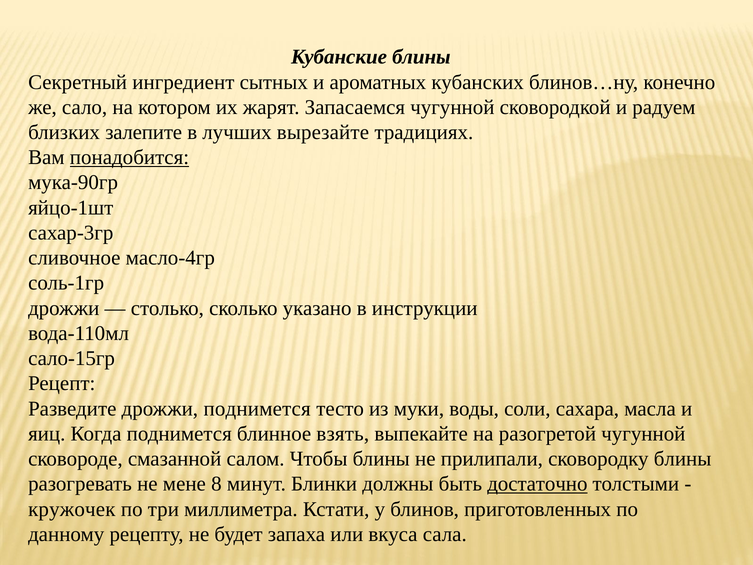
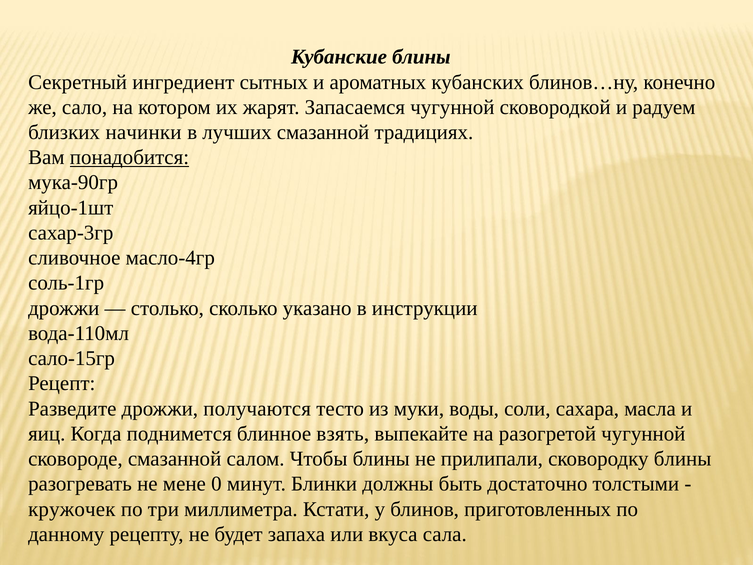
залепите: залепите -> начинки (144, 132)
лучших вырезайте: вырезайте -> смазанной (323, 132)
дрожжи поднимется: поднимется -> получаются (257, 408)
8: 8 -> 0 (216, 484)
достаточно underline: present -> none (537, 484)
